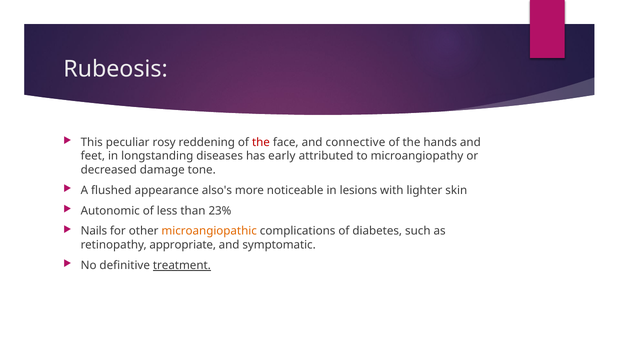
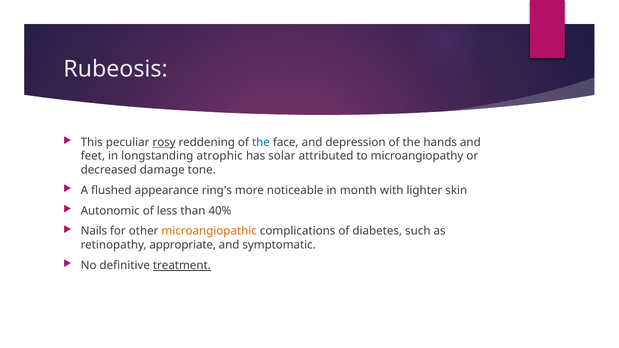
rosy underline: none -> present (164, 142)
the colour: red -> blue (261, 142)
connective: connective -> depression (356, 142)
diseases: diseases -> atrophic (220, 156)
early: early -> solar (282, 156)
also's: also's -> ring's (217, 191)
lesions: lesions -> month (358, 191)
23%: 23% -> 40% (220, 211)
